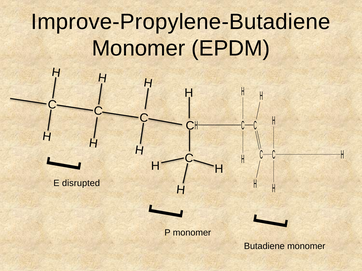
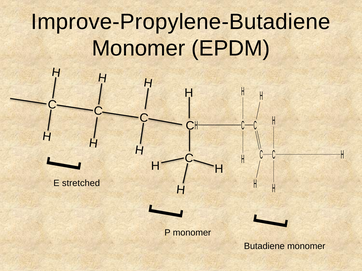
disrupted: disrupted -> stretched (81, 183)
